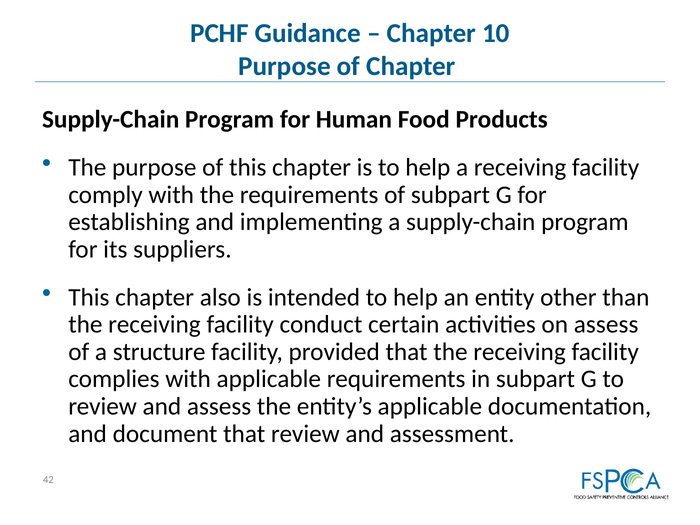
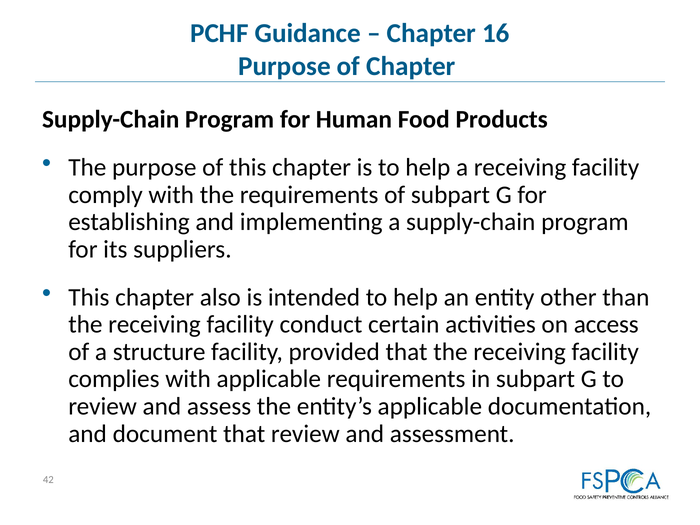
10: 10 -> 16 (496, 33)
on assess: assess -> access (606, 325)
